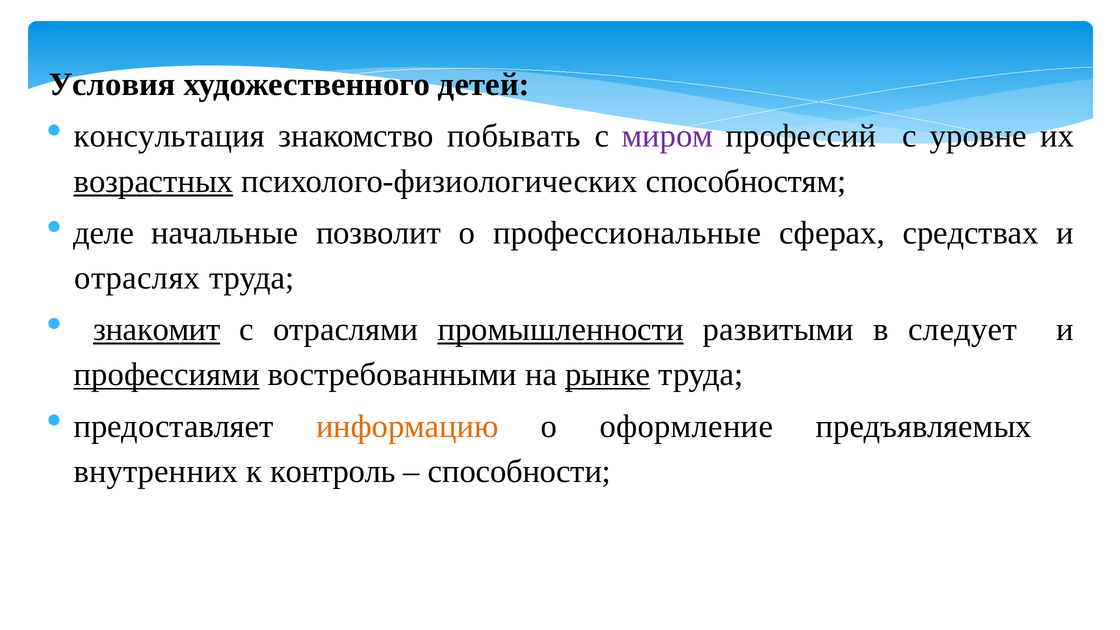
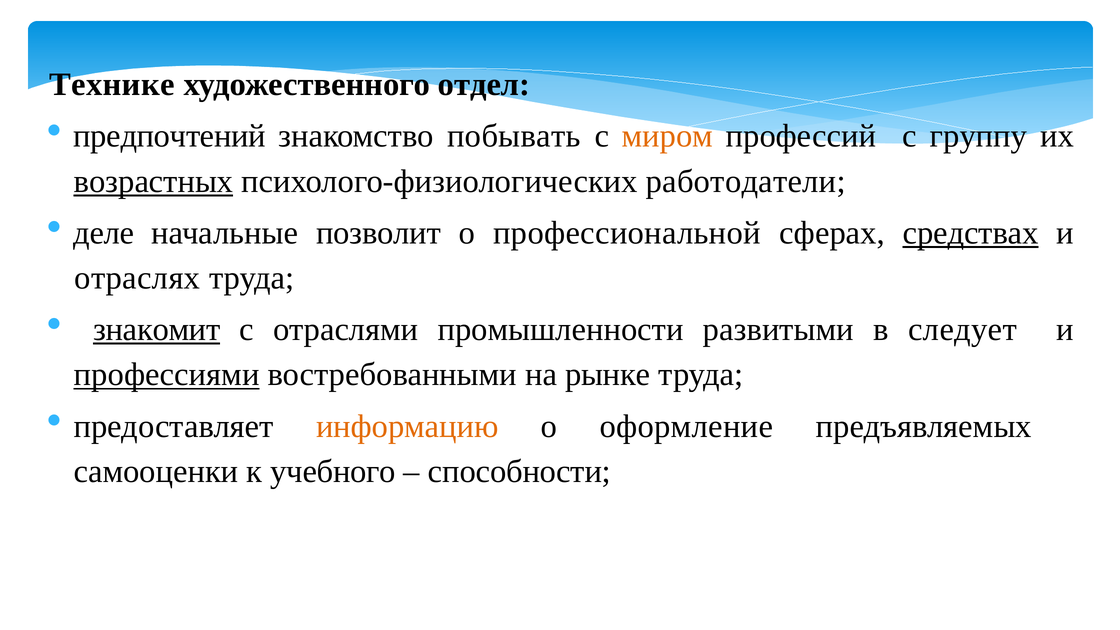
Условия: Условия -> Технике (112, 85)
детей: детей -> отдел (484, 85)
консультация: консультация -> предпочтений (170, 136)
миром colour: purple -> orange (667, 136)
уровне: уровне -> группу (978, 136)
способностям: способностям -> работодатели (746, 181)
профессиональные: профессиональные -> профессиональной (627, 233)
средствах underline: none -> present (971, 233)
промышленности underline: present -> none (561, 330)
рынке underline: present -> none (608, 375)
внутренних: внутренних -> самооценки (156, 471)
контроль: контроль -> учебного (333, 471)
